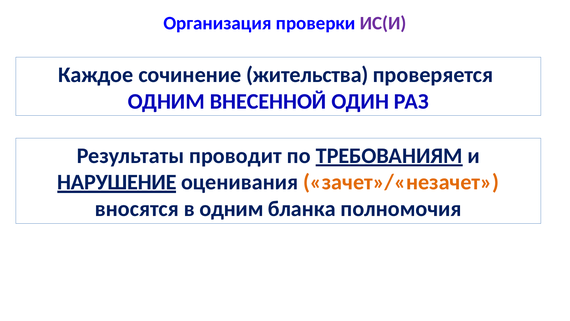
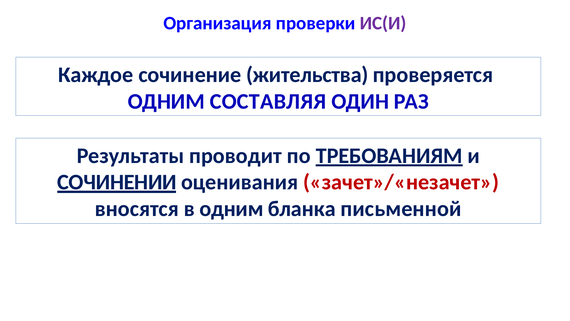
ВНЕСЕННОЙ: ВНЕСЕННОЙ -> СОСТАВЛЯЯ (268, 101)
НАРУШЕНИЕ: НАРУШЕНИЕ -> СОЧИНЕНИИ (117, 182)
зачет»/«незачет colour: orange -> red (401, 182)
полномочия: полномочия -> письменной (401, 209)
